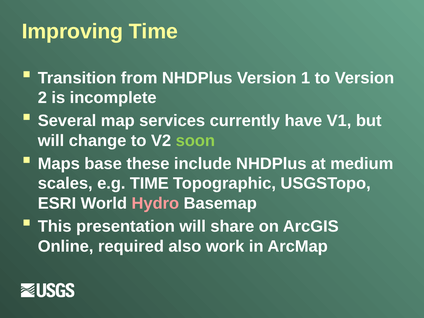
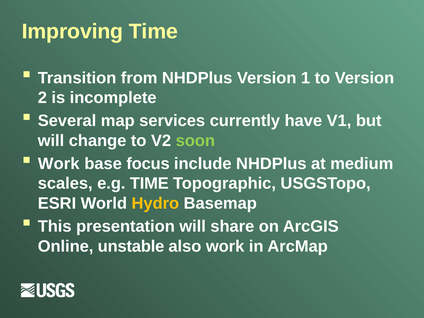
Maps: Maps -> Work (59, 164)
these: these -> focus (148, 164)
Hydro colour: pink -> yellow (155, 203)
required: required -> unstable (131, 246)
